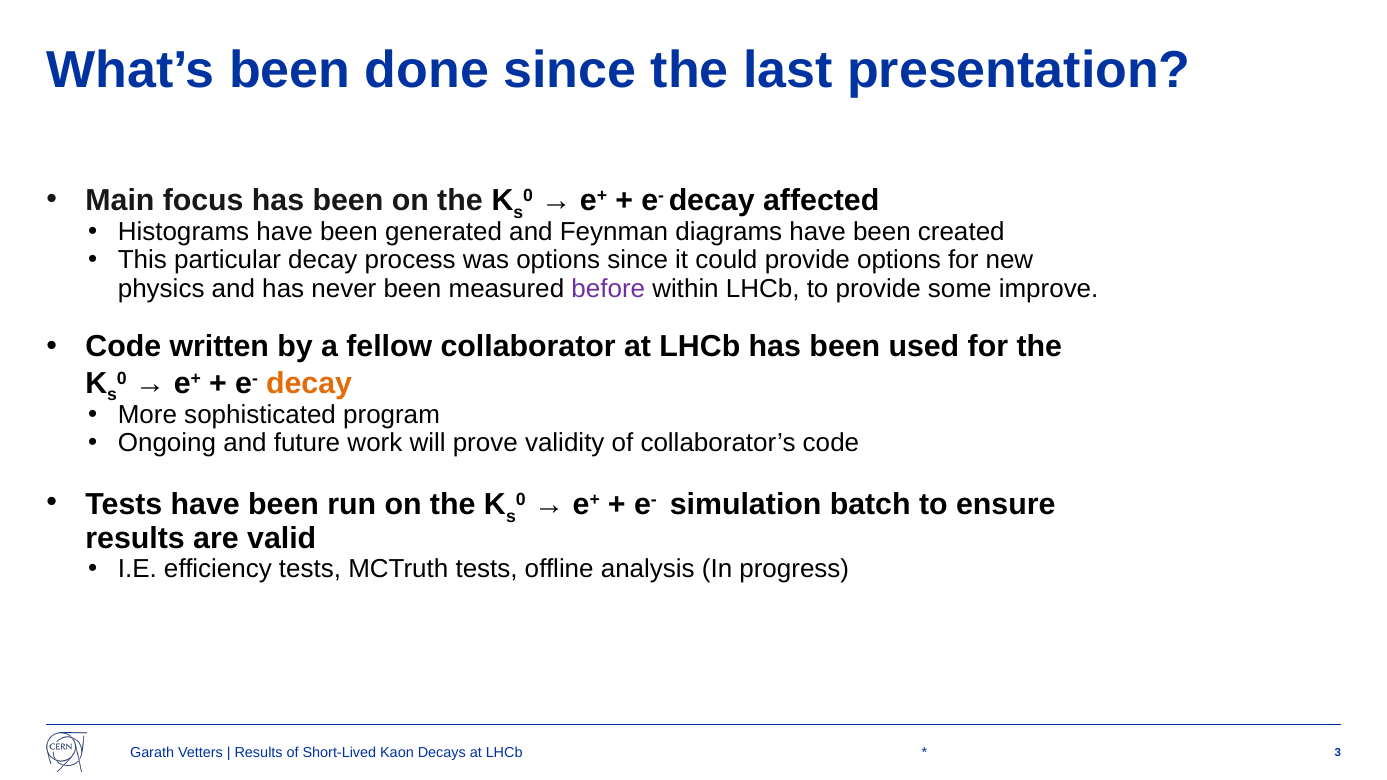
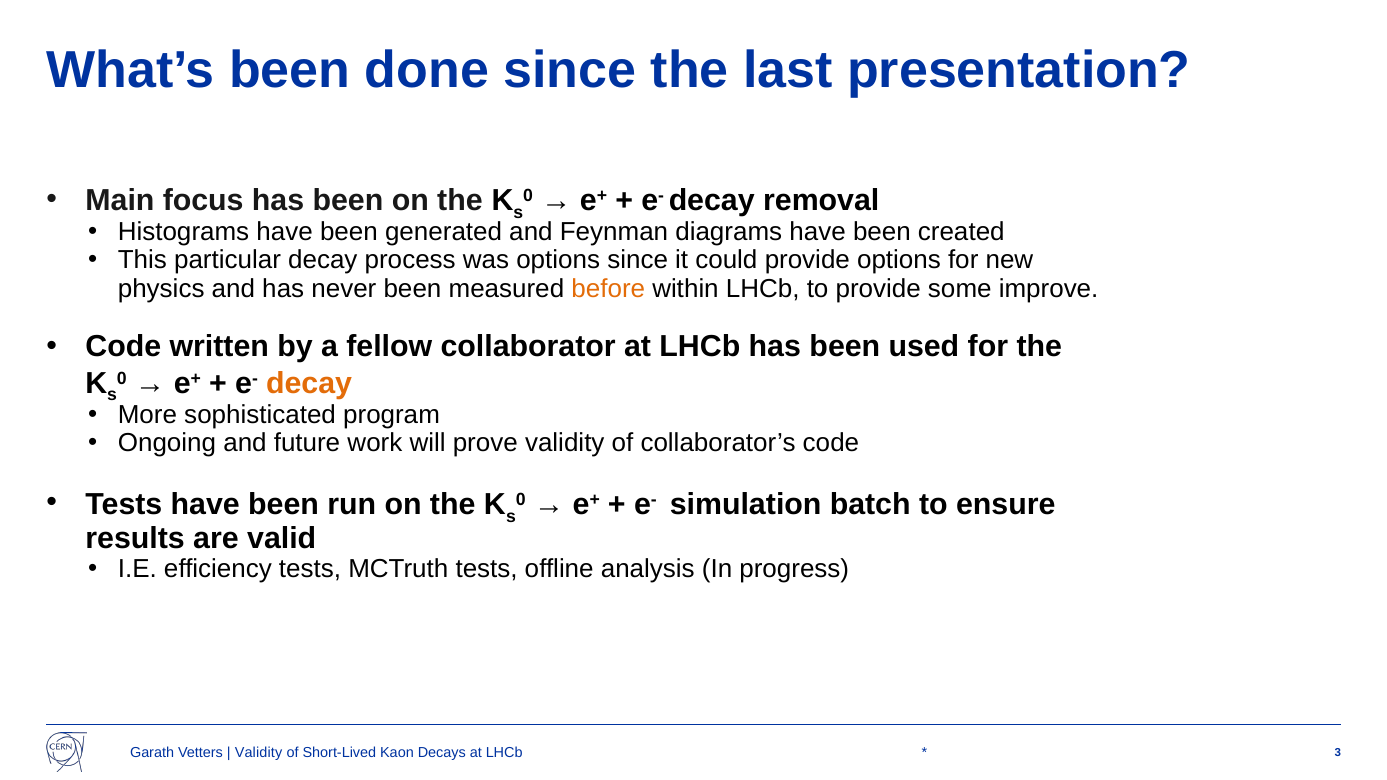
affected: affected -> removal (821, 201)
before colour: purple -> orange (608, 289)
Results: Results -> Validity (259, 753)
